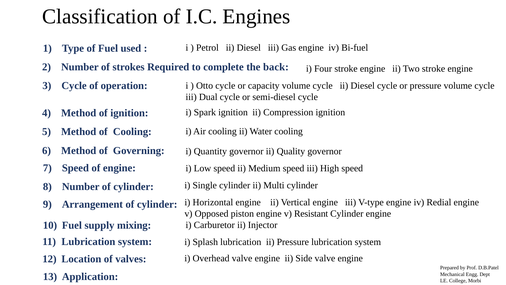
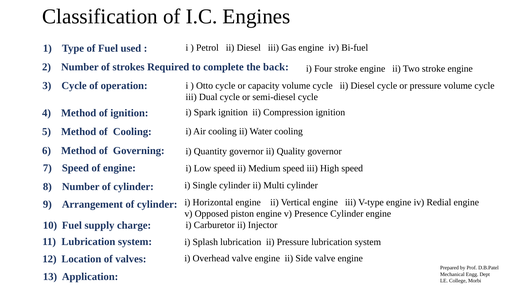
Resistant: Resistant -> Presence (311, 213)
mixing: mixing -> charge (134, 225)
